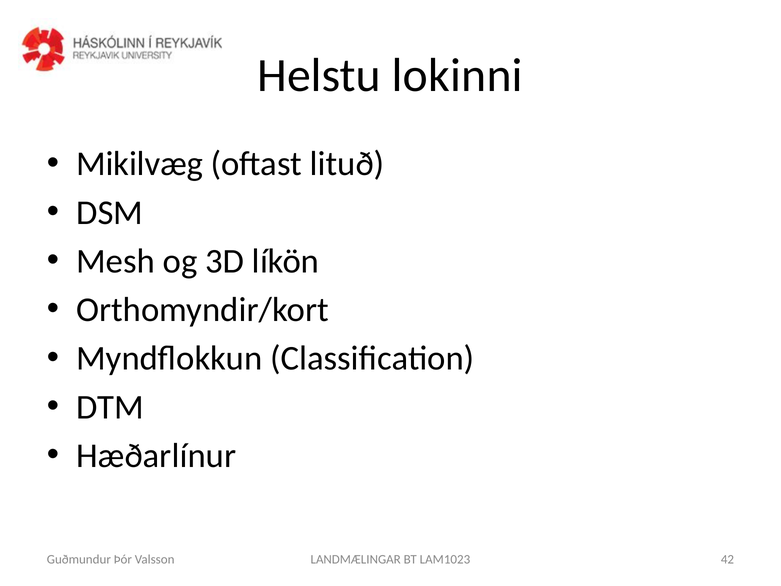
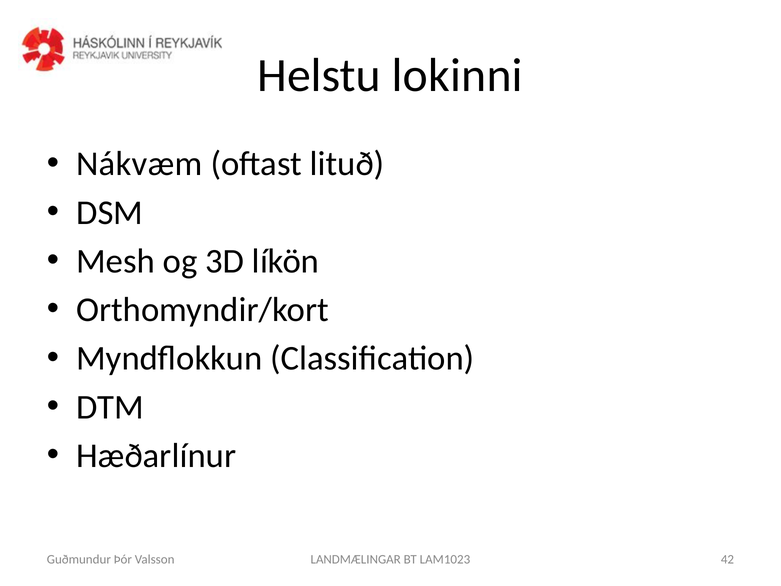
Mikilvæg: Mikilvæg -> Nákvæm (139, 164)
